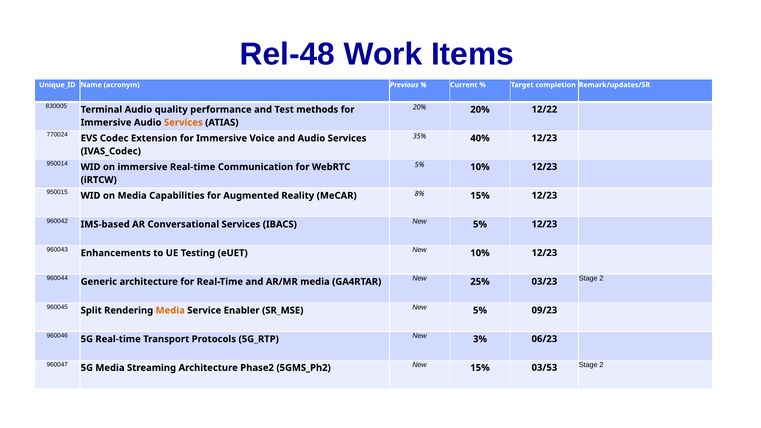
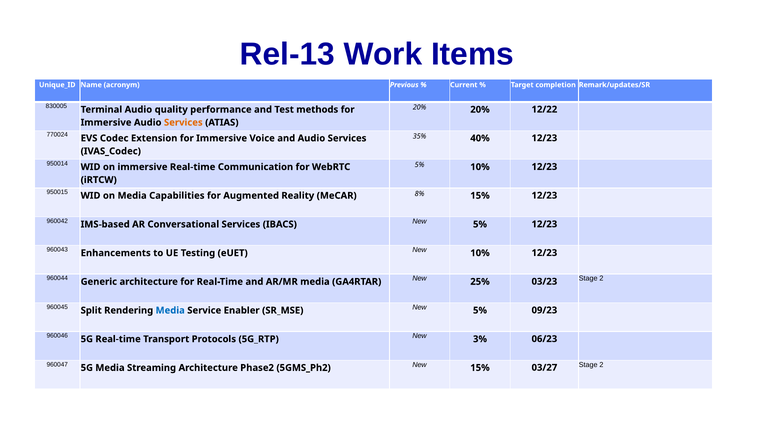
Rel-48: Rel-48 -> Rel-13 (287, 54)
Media colour: orange -> blue (170, 310)
03/53: 03/53 -> 03/27 (544, 368)
